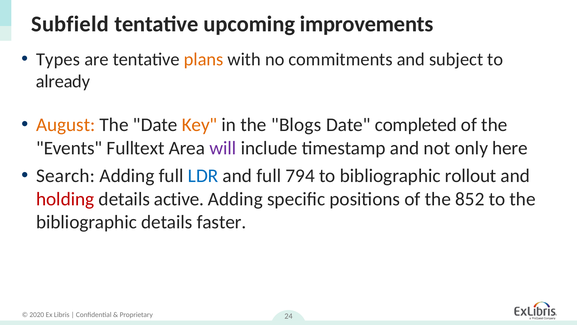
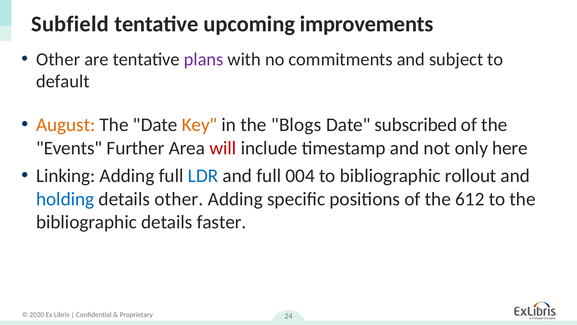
Types: Types -> Other (58, 59)
plans colour: orange -> purple (204, 59)
already: already -> default (63, 81)
completed: completed -> subscribed (416, 125)
Fulltext: Fulltext -> Further (136, 148)
will colour: purple -> red (223, 148)
Search: Search -> Linking (66, 176)
794: 794 -> 004 (300, 176)
holding colour: red -> blue (65, 199)
details active: active -> other (179, 199)
852: 852 -> 612 (470, 199)
